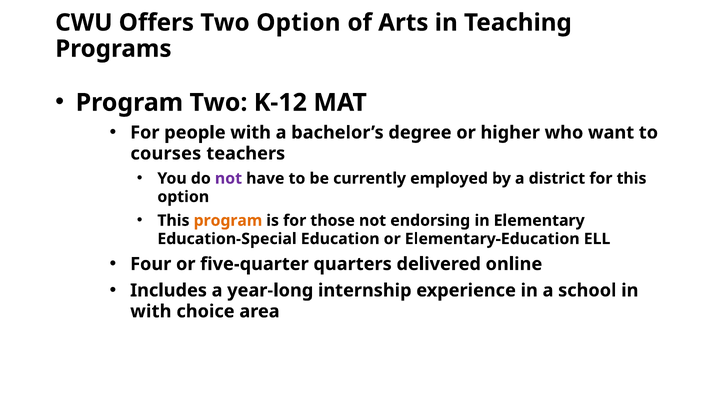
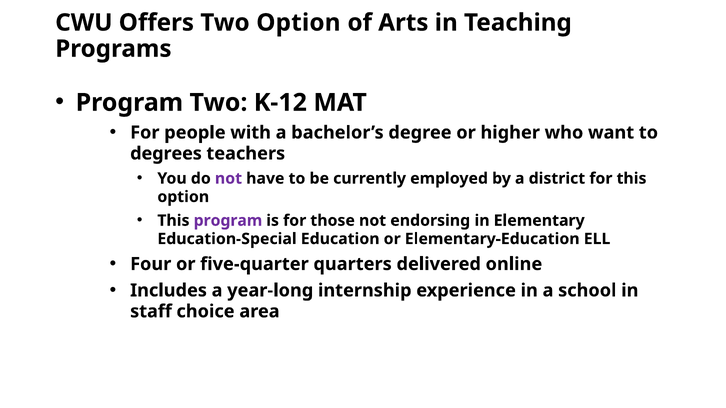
courses: courses -> degrees (166, 154)
program colour: orange -> purple (228, 221)
with: with -> staff (151, 312)
